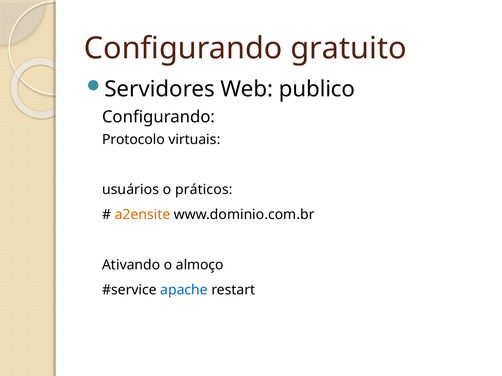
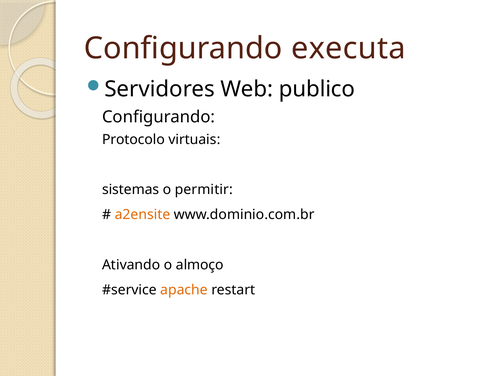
gratuito: gratuito -> executa (348, 49)
usuários: usuários -> sistemas (131, 190)
práticos: práticos -> permitir (204, 190)
apache colour: blue -> orange (184, 290)
